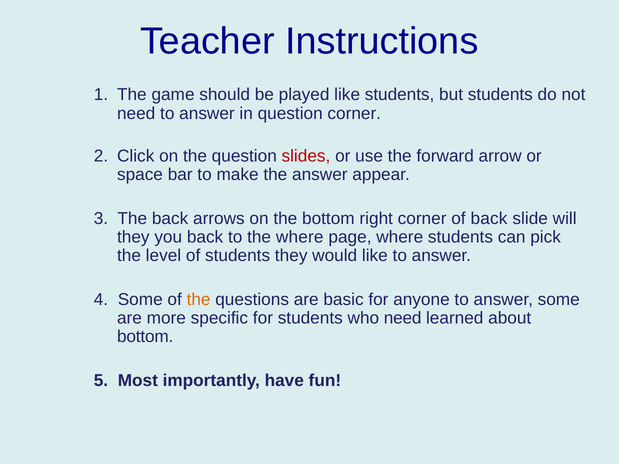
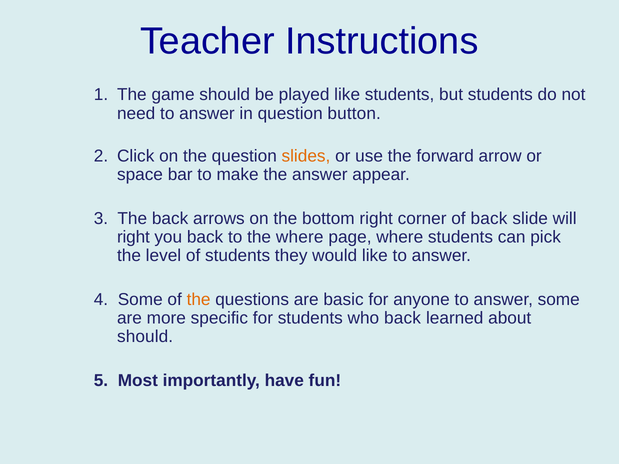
question corner: corner -> button (354, 113)
slides colour: red -> orange (306, 156)
they: they -> right (133, 237)
who need: need -> back (402, 318)
bottom: bottom -> should (145, 337)
